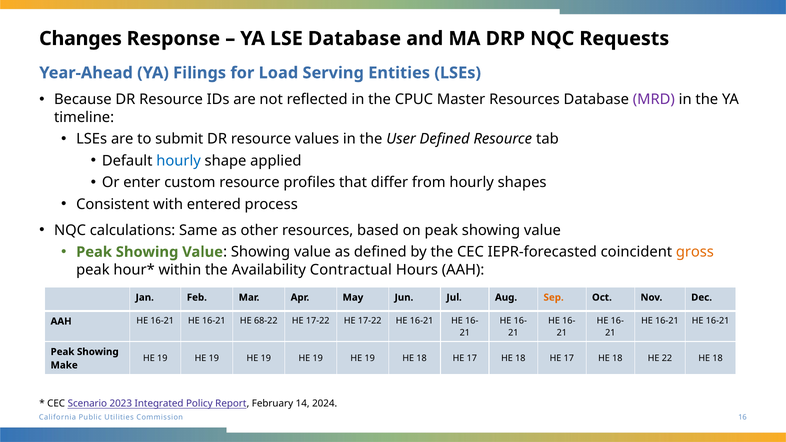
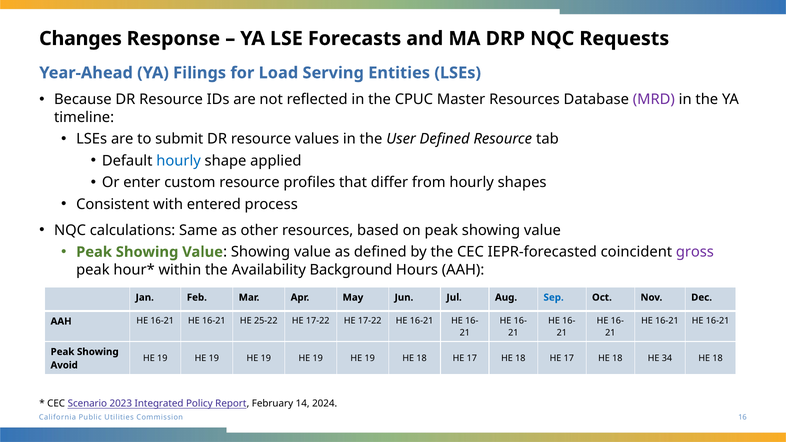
LSE Database: Database -> Forecasts (355, 39)
gross colour: orange -> purple (695, 252)
Contractual: Contractual -> Background (351, 270)
Sep colour: orange -> blue (554, 297)
68-22: 68-22 -> 25-22 (266, 321)
22: 22 -> 34 (667, 358)
Make: Make -> Avoid (64, 365)
